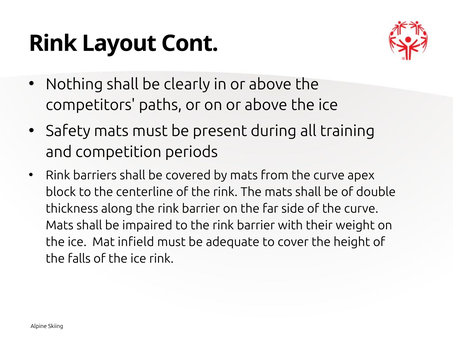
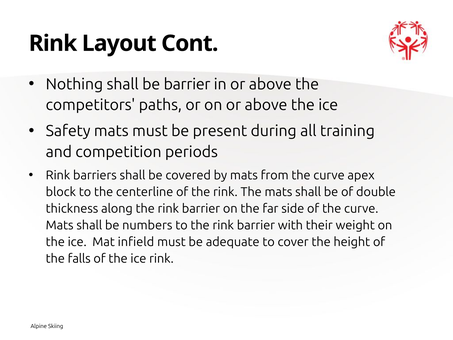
be clearly: clearly -> barrier (187, 84)
impaired: impaired -> numbers (147, 225)
